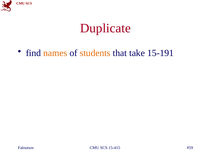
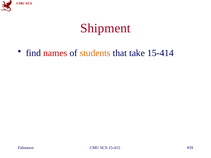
Duplicate: Duplicate -> Shipment (105, 28)
names colour: orange -> red (55, 53)
15-191: 15-191 -> 15-414 (160, 53)
